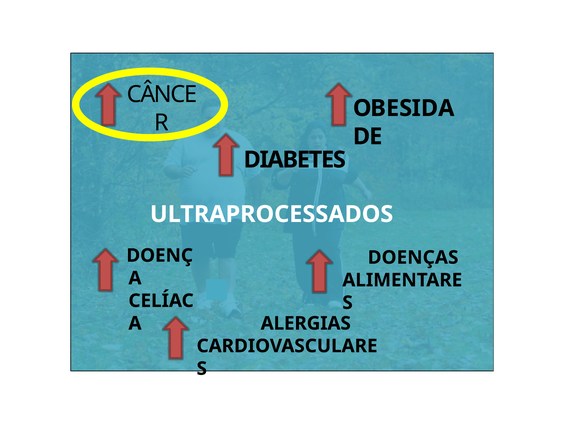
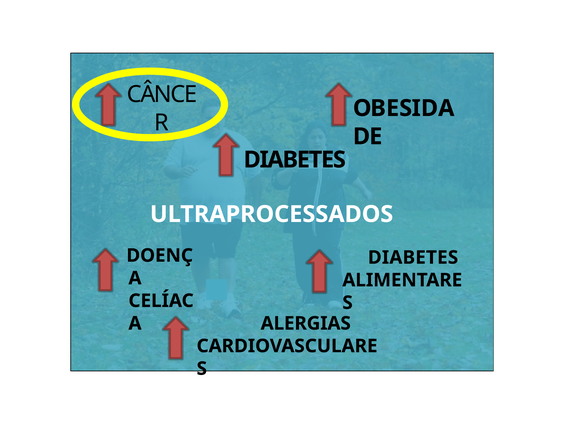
DOENÇAS: DOENÇAS -> DIABETES (413, 257)
